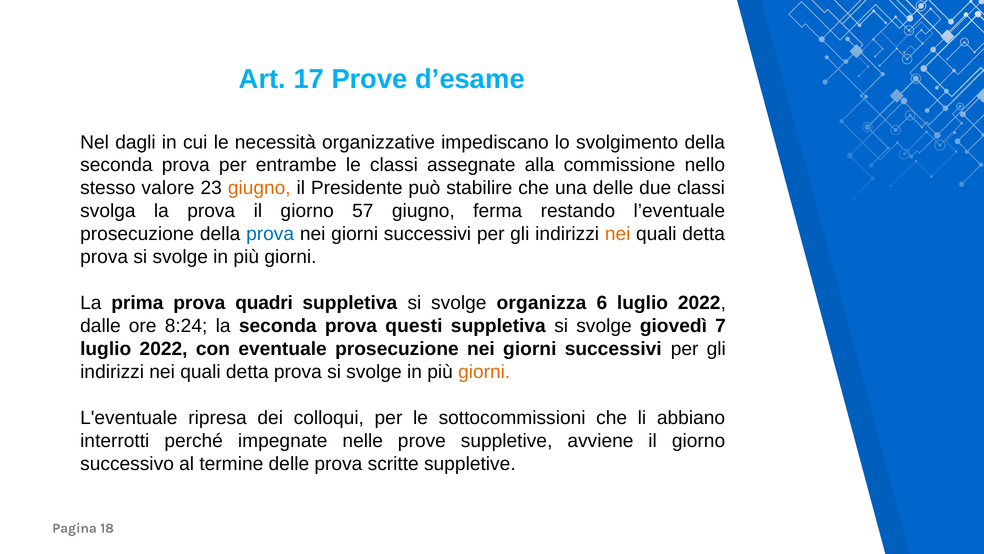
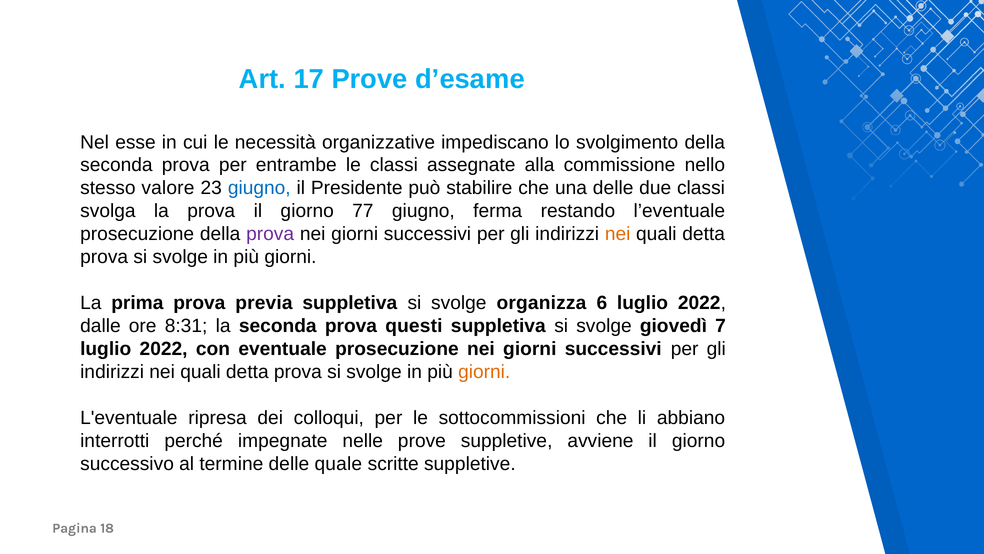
dagli: dagli -> esse (135, 142)
giugno colour: orange -> blue (259, 188)
57: 57 -> 77 (363, 211)
prova colour: blue -> purple (270, 234)
quadri: quadri -> previa (264, 303)
8:24: 8:24 -> 8:31 (186, 326)
delle prova: prova -> quale (338, 464)
